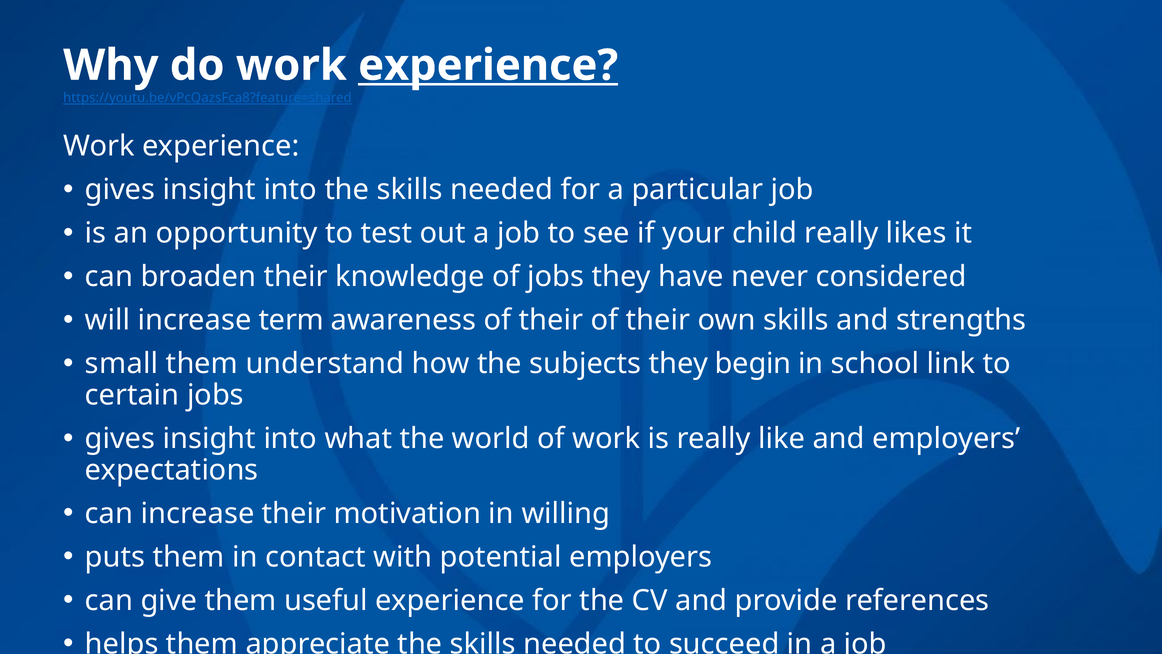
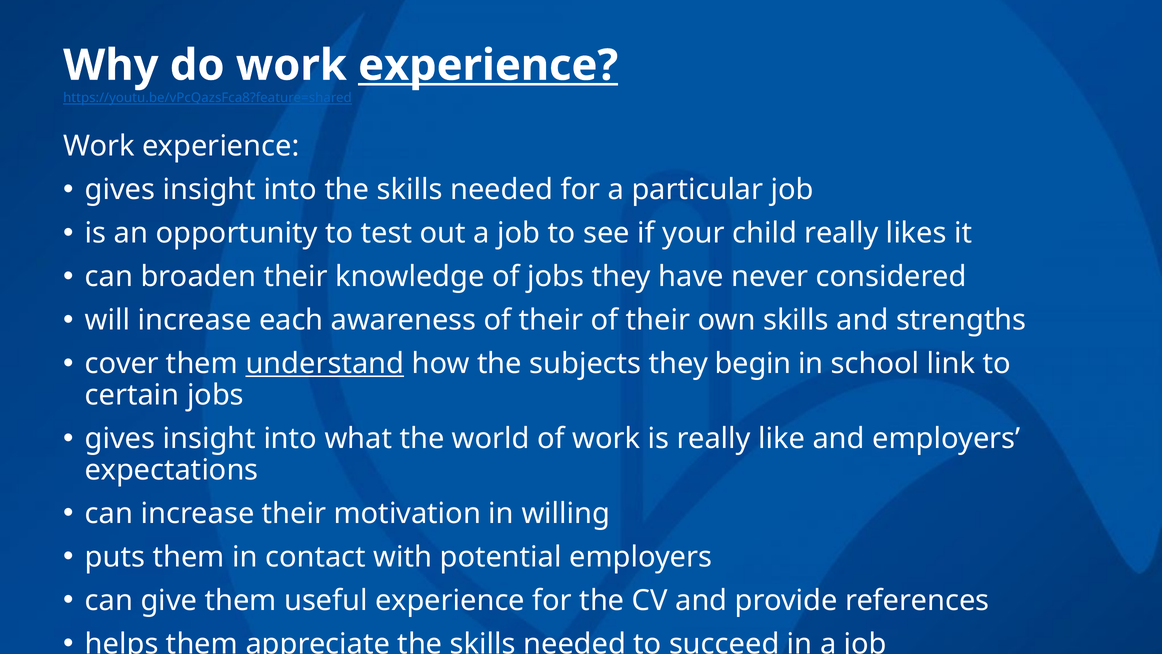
term: term -> each (291, 320)
small: small -> cover (122, 364)
understand underline: none -> present (325, 364)
